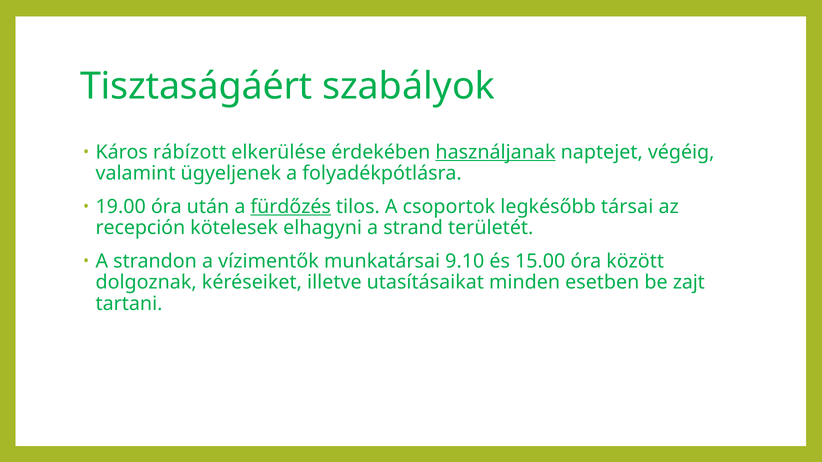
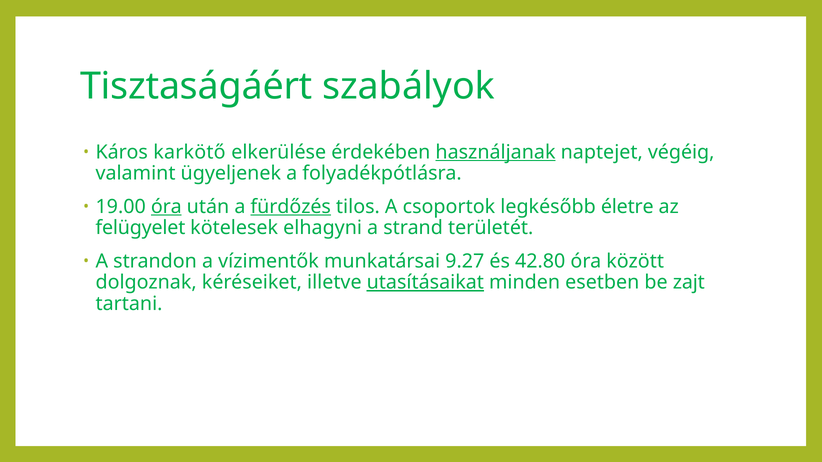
rábízott: rábízott -> karkötő (189, 152)
óra underline: none -> present (166, 207)
társai: társai -> életre (627, 207)
recepción: recepción -> felügyelet (140, 228)
9.10: 9.10 -> 9.27 (465, 261)
15.00: 15.00 -> 42.80 (540, 261)
utasításaikat underline: none -> present (425, 283)
